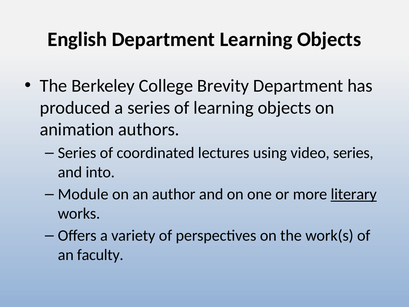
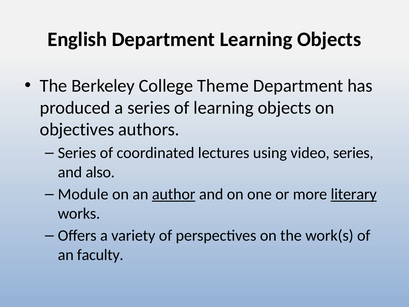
Brevity: Brevity -> Theme (223, 86)
animation: animation -> objectives (77, 129)
into: into -> also (100, 172)
author underline: none -> present (174, 194)
